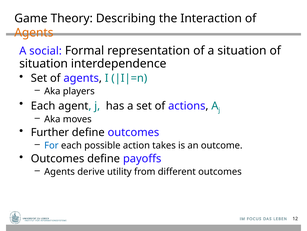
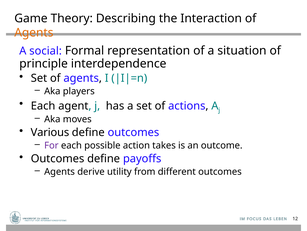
situation: situation -> principle (44, 63)
Further: Further -> Various (50, 132)
For colour: blue -> purple (51, 145)
